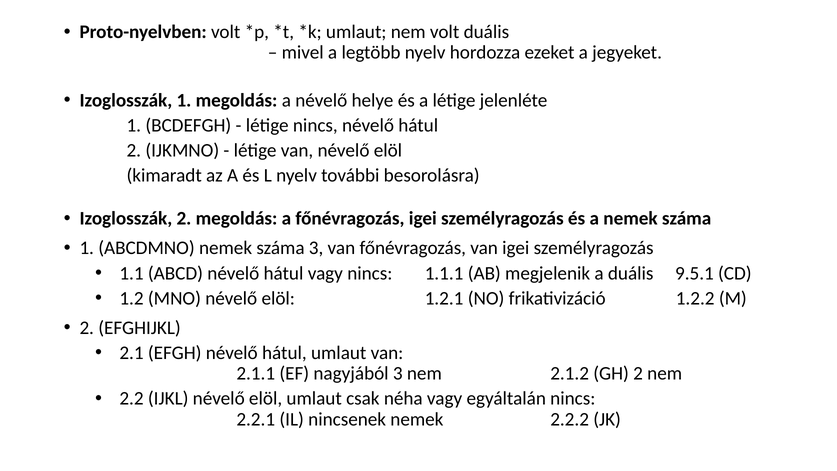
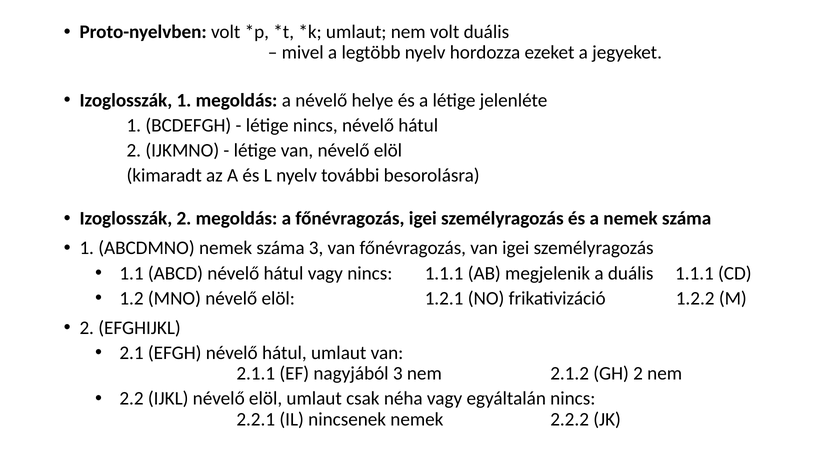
duális 9.5.1: 9.5.1 -> 1.1.1 (694, 273)
